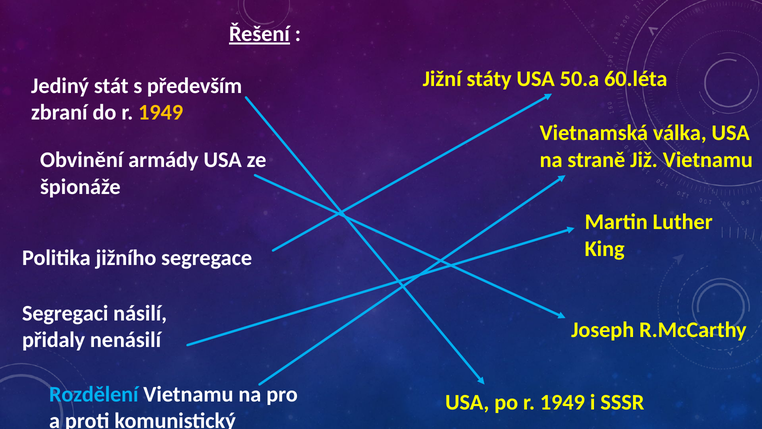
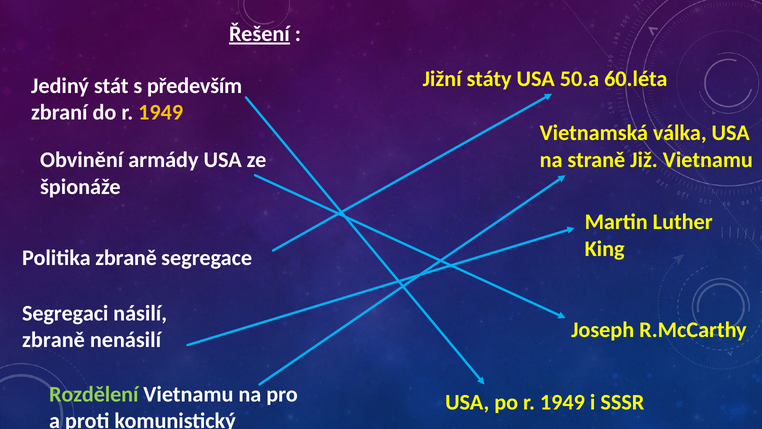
Politika jižního: jižního -> zbraně (126, 258)
přidaly: přidaly -> zbraně (54, 340)
Rozdělení colour: light blue -> light green (94, 394)
